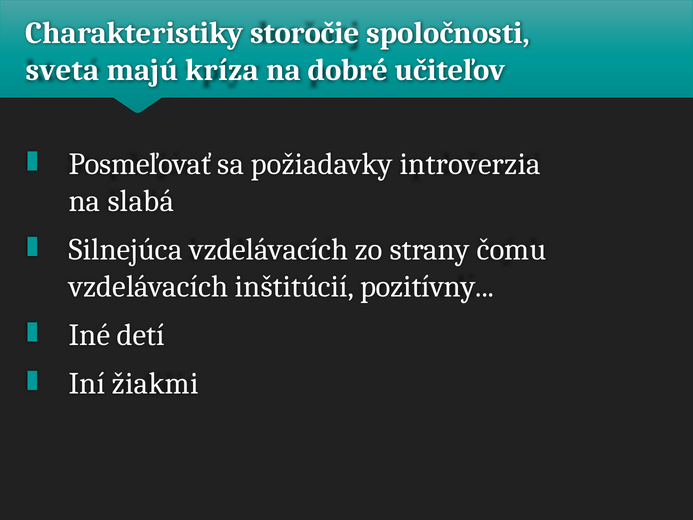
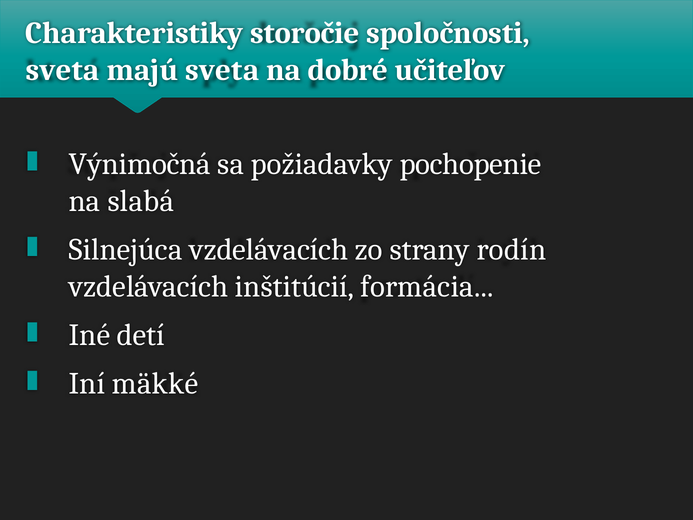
majú kríza: kríza -> sveta (222, 70)
Posmeľovať: Posmeľovať -> Výnimočná (140, 164)
introverzia: introverzia -> pochopenie (471, 164)
čomu: čomu -> rodín (511, 249)
pozitívny: pozitívny -> formácia (427, 286)
žiakmi: žiakmi -> mäkké (155, 383)
